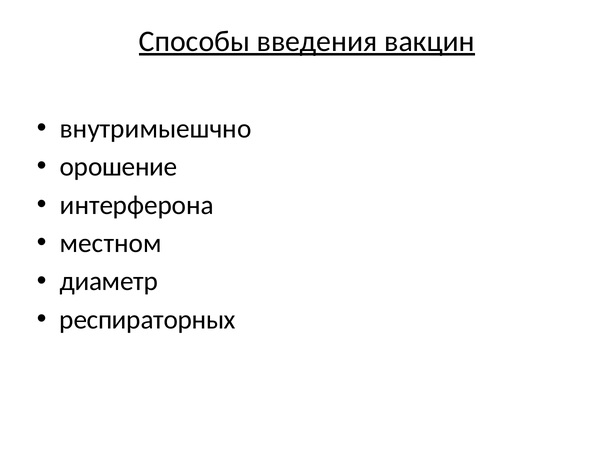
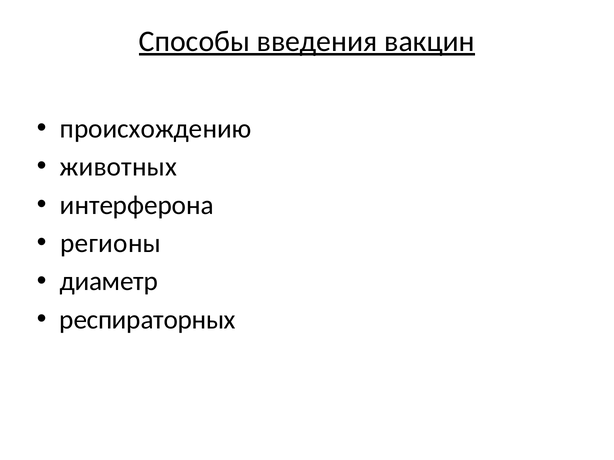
внутримыешчно: внутримыешчно -> происхождению (156, 129)
орошение: орошение -> животных (118, 167)
местном: местном -> регионы (111, 244)
